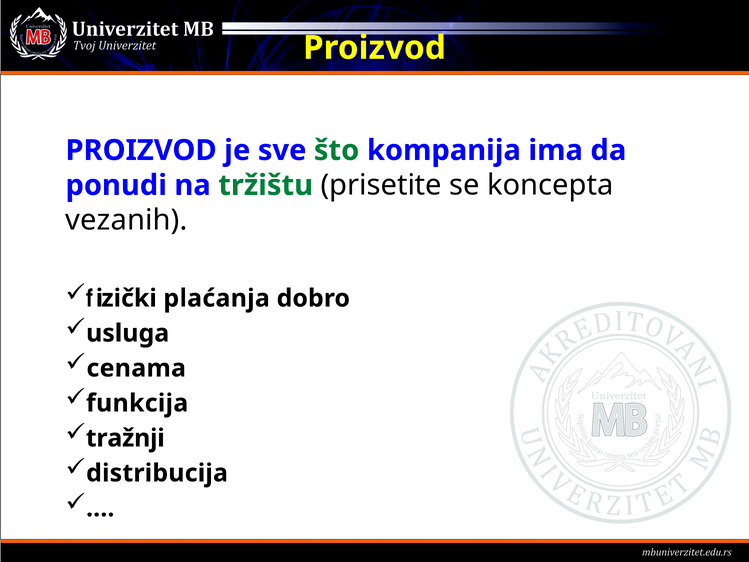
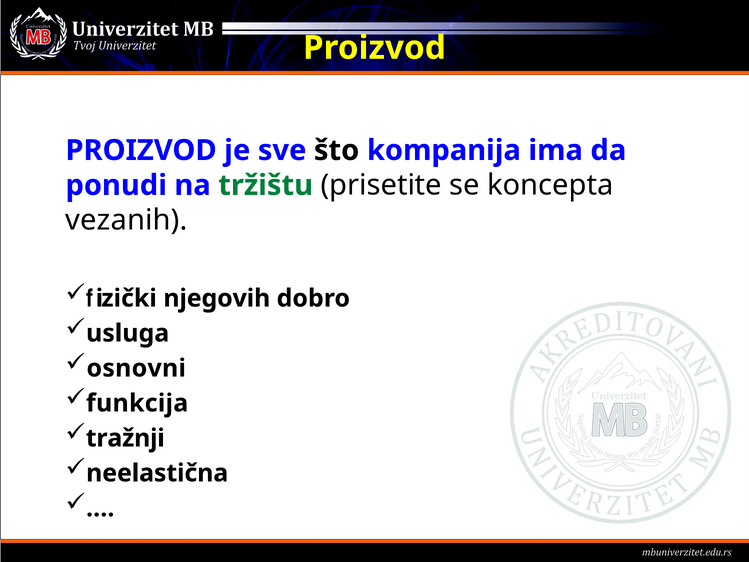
što colour: green -> black (337, 150)
plaćanja: plaćanja -> njegovih (217, 298)
cenama: cenama -> osnovni (136, 368)
distribucija: distribucija -> neelastična (157, 473)
